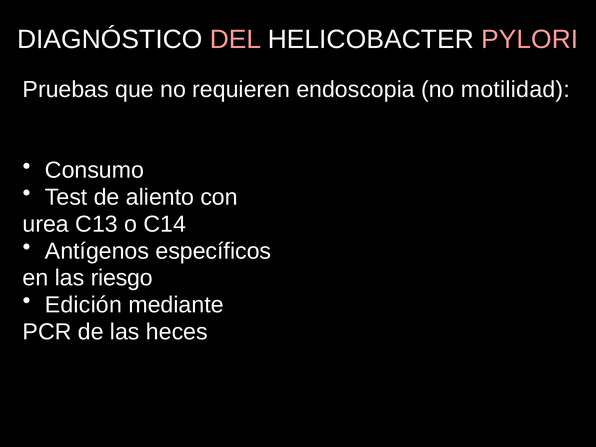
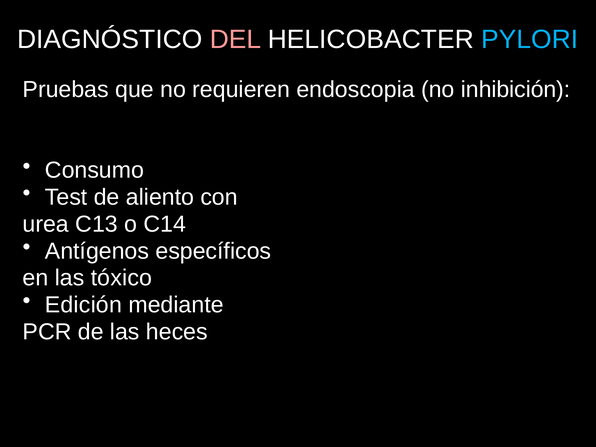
PYLORI colour: pink -> light blue (530, 39)
motilidad: motilidad -> inhibición (516, 90)
riesgo: riesgo -> tóxico (121, 278)
